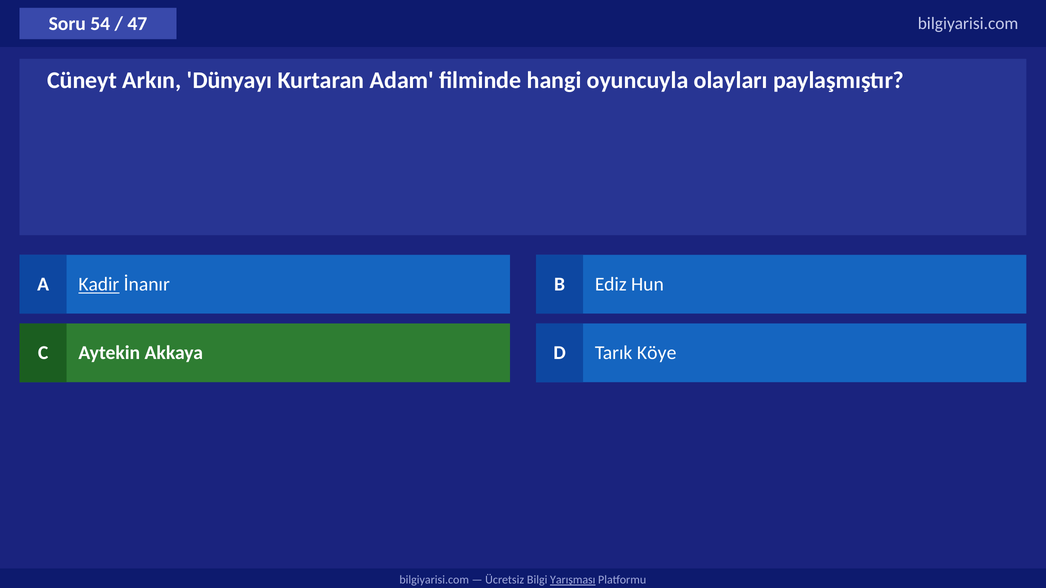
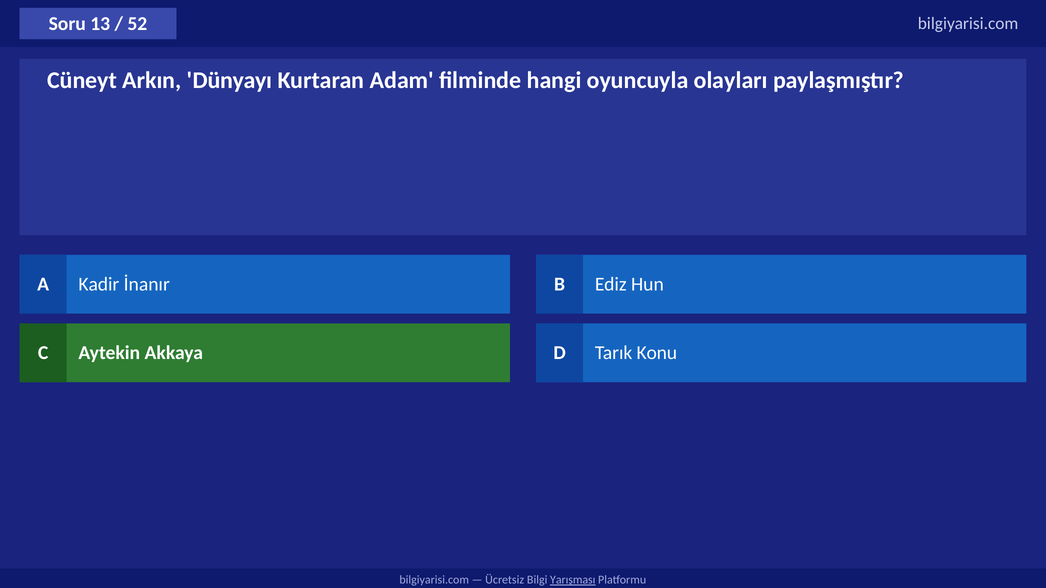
54: 54 -> 13 (100, 24)
47: 47 -> 52 (137, 24)
Kadir underline: present -> none (99, 285)
Köye: Köye -> Konu (657, 353)
